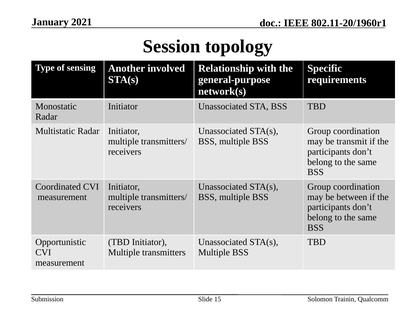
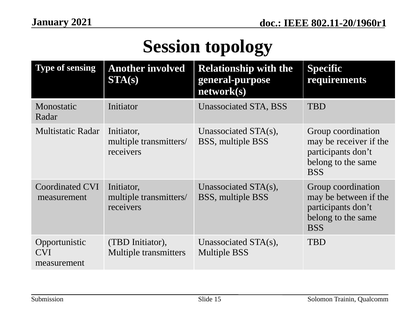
transmit: transmit -> receiver (352, 141)
